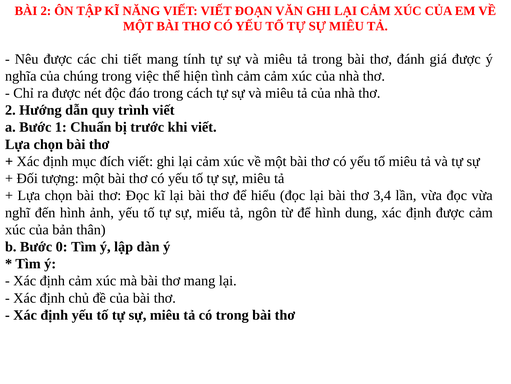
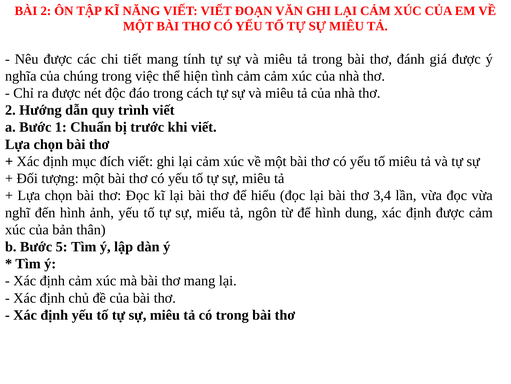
0: 0 -> 5 (62, 246)
